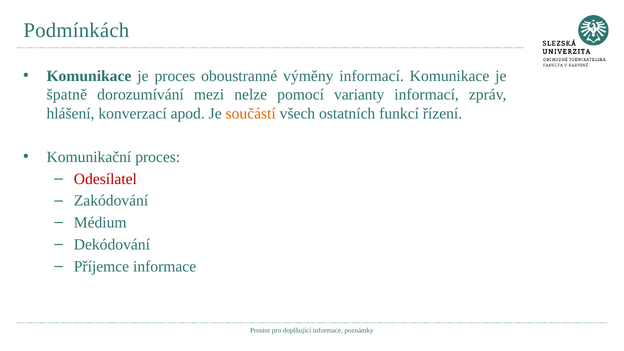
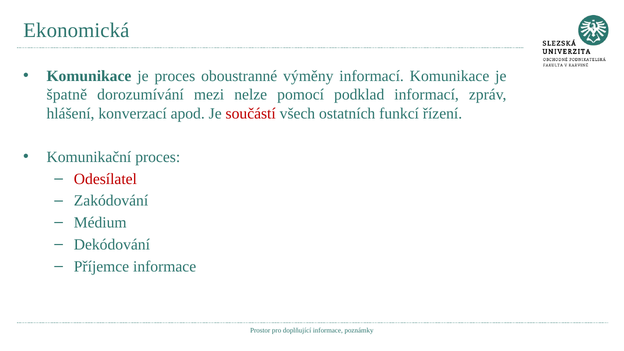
Podmínkách: Podmínkách -> Ekonomická (76, 30)
varianty: varianty -> podklad (359, 95)
součástí colour: orange -> red (251, 113)
